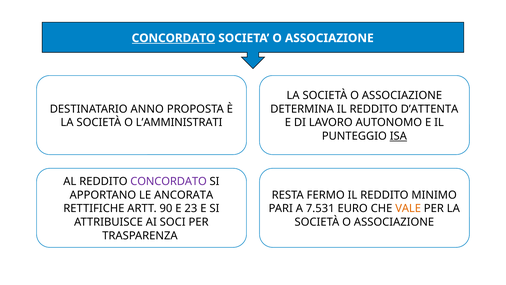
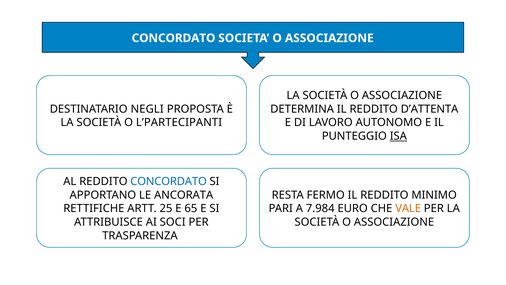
CONCORDATO underline: present -> none (174, 38)
ANNO: ANNO -> NEGLI (147, 109)
L’AMMINISTRATI: L’AMMINISTRATI -> L’PARTECIPANTI (179, 122)
CONCORDATO colour: purple -> blue (169, 181)
90: 90 -> 25 (166, 208)
23: 23 -> 65 (191, 208)
7.531: 7.531 -> 7.984 (320, 208)
